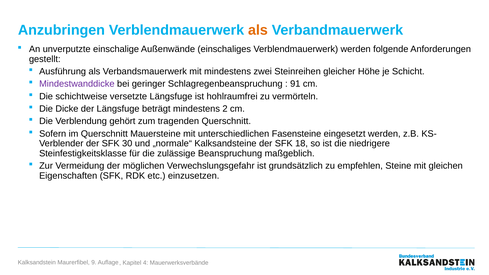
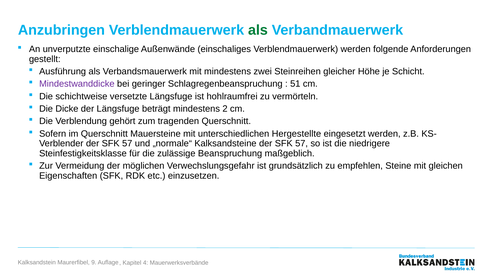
als colour: orange -> green (258, 30)
91: 91 -> 51 (295, 84)
Fasensteine: Fasensteine -> Hergestellte (296, 134)
30: 30 -> 57 (127, 144)
Kalksandsteine der SFK 18: 18 -> 57 (302, 144)
